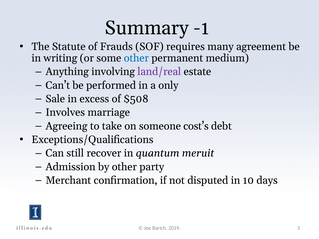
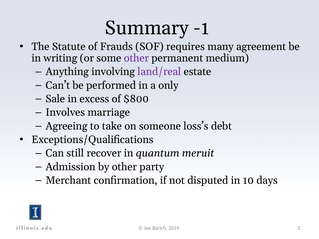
other colour: blue -> purple (136, 58)
$508: $508 -> $800 (136, 99)
cost’s: cost’s -> loss’s (196, 126)
